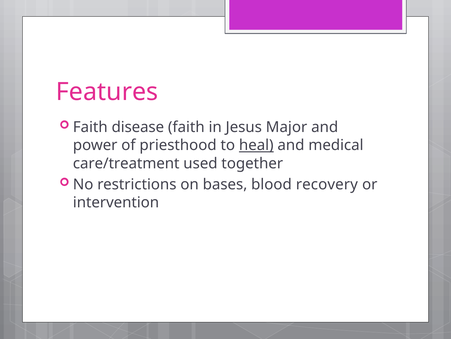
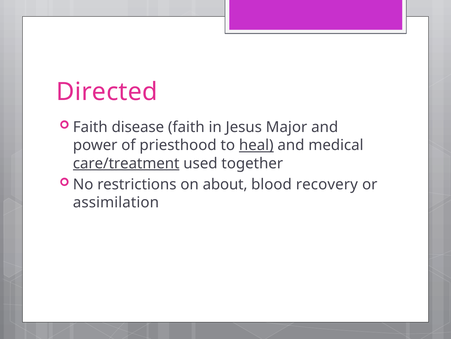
Features: Features -> Directed (107, 92)
care/treatment underline: none -> present (126, 163)
bases: bases -> about (225, 184)
intervention: intervention -> assimilation (116, 202)
